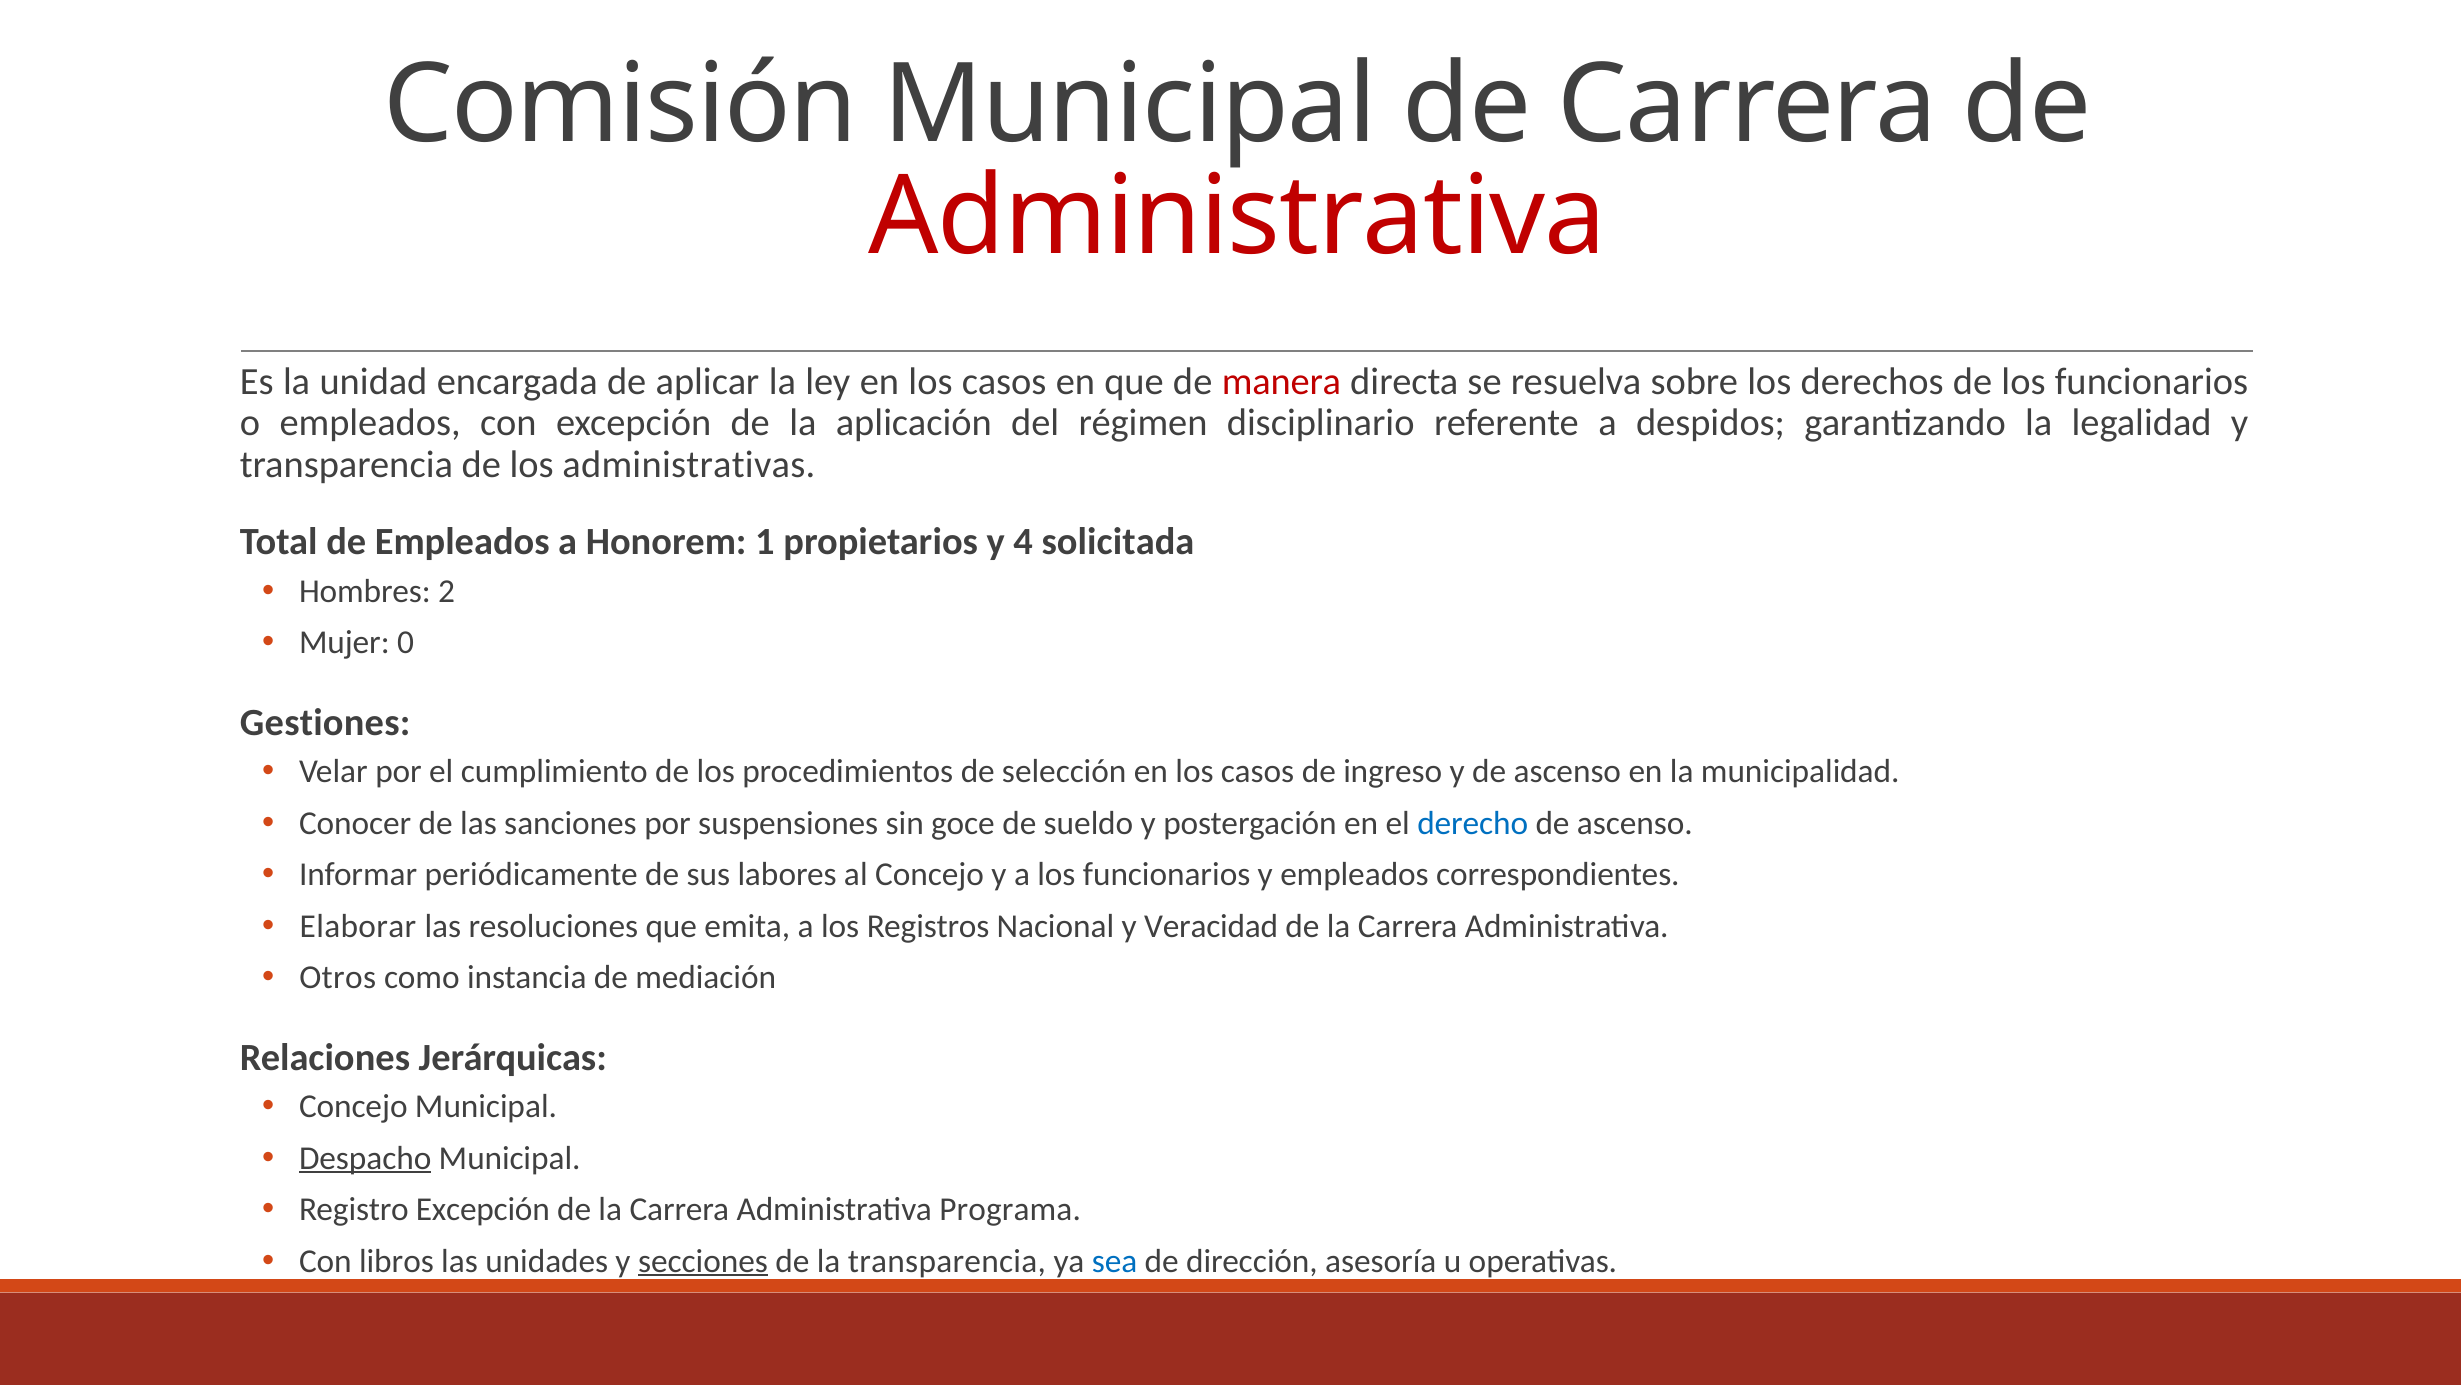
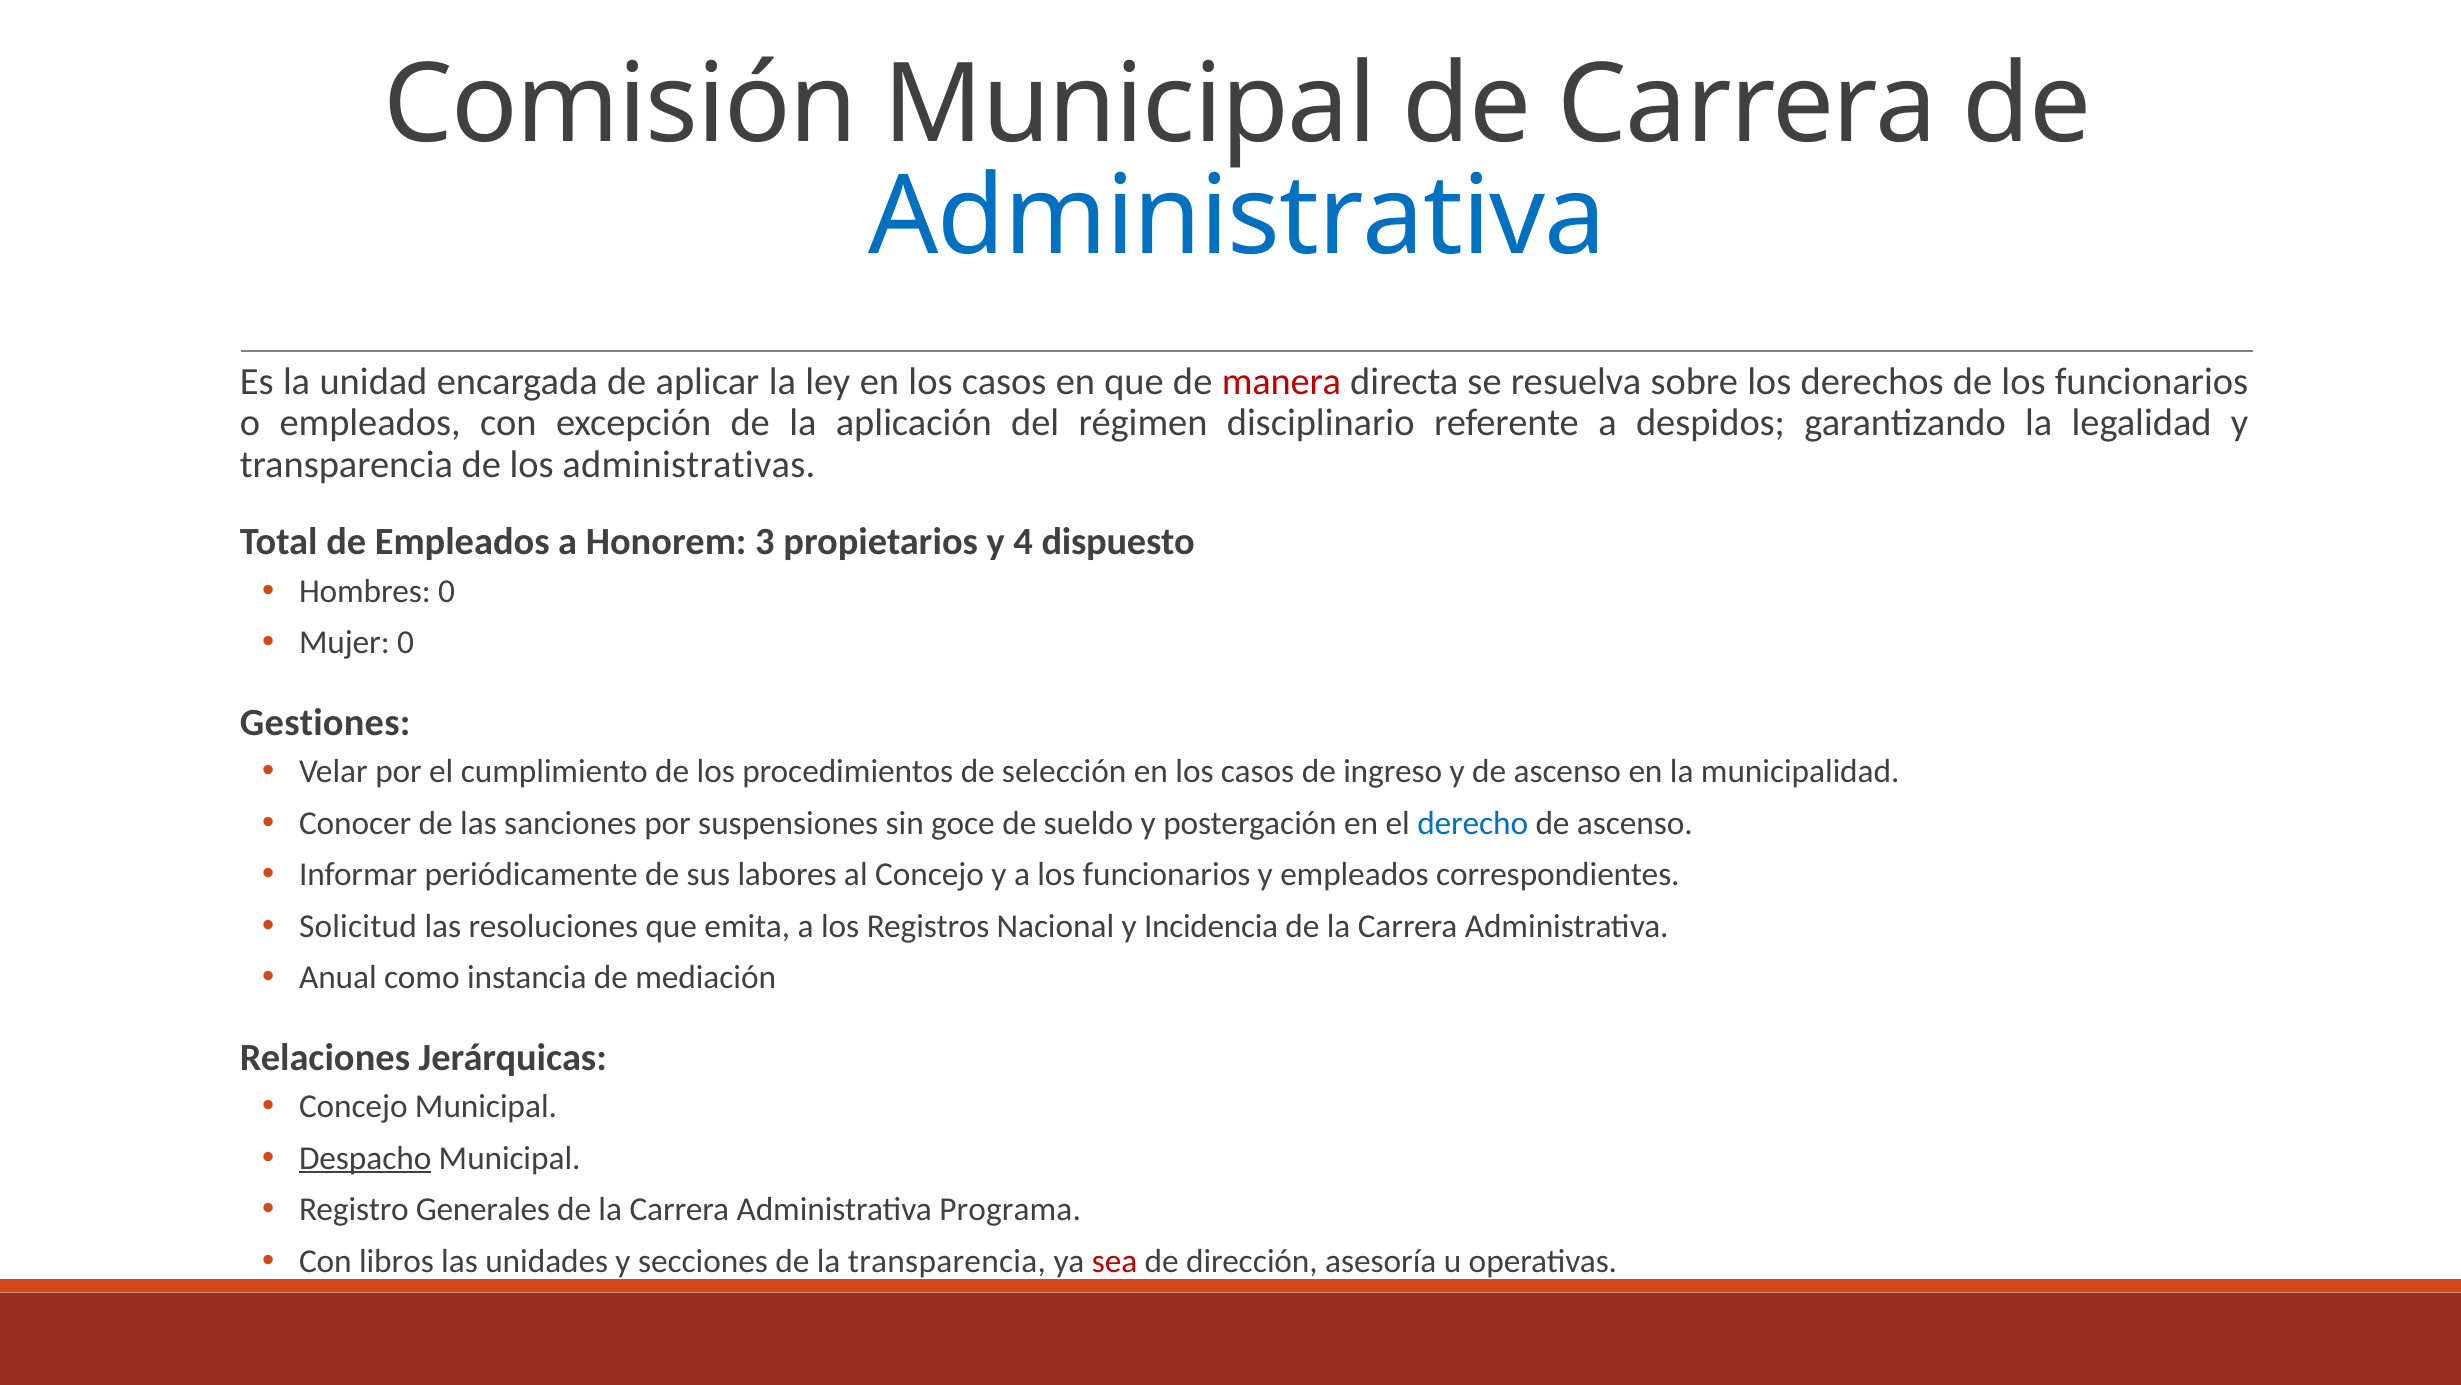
Administrativa colour: red -> blue (1237, 217)
1: 1 -> 3 (765, 542)
solicitada: solicitada -> dispuesto (1118, 542)
Hombres 2: 2 -> 0 (447, 591)
Elaborar: Elaborar -> Solicitud (358, 926)
Veracidad: Veracidad -> Incidencia (1211, 926)
Otros: Otros -> Anual (338, 977)
Registro Excepción: Excepción -> Generales (483, 1209)
secciones underline: present -> none (703, 1260)
sea colour: blue -> red (1115, 1260)
